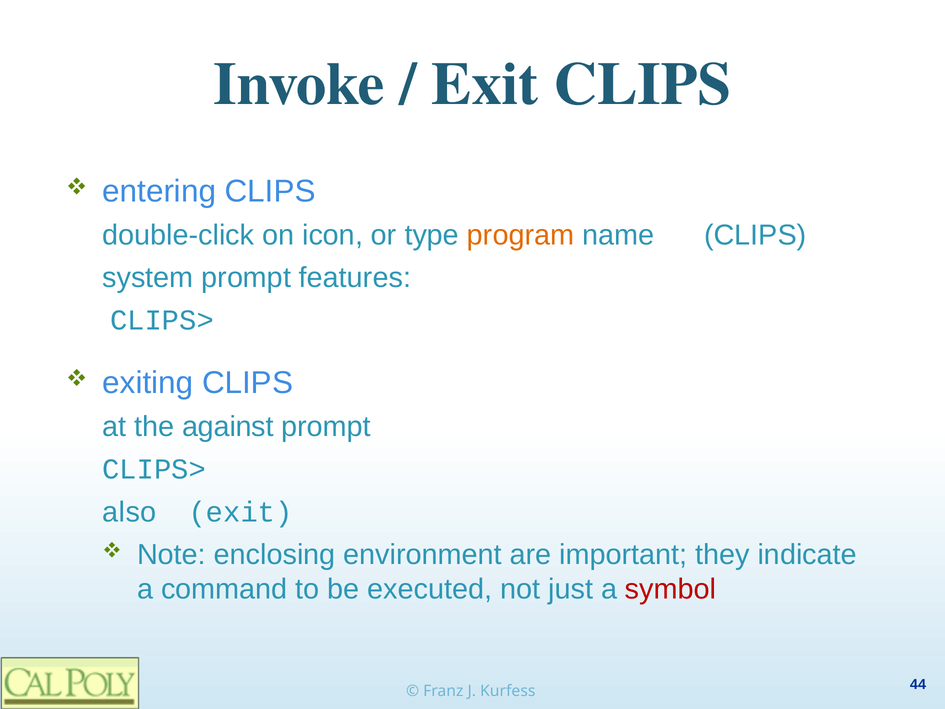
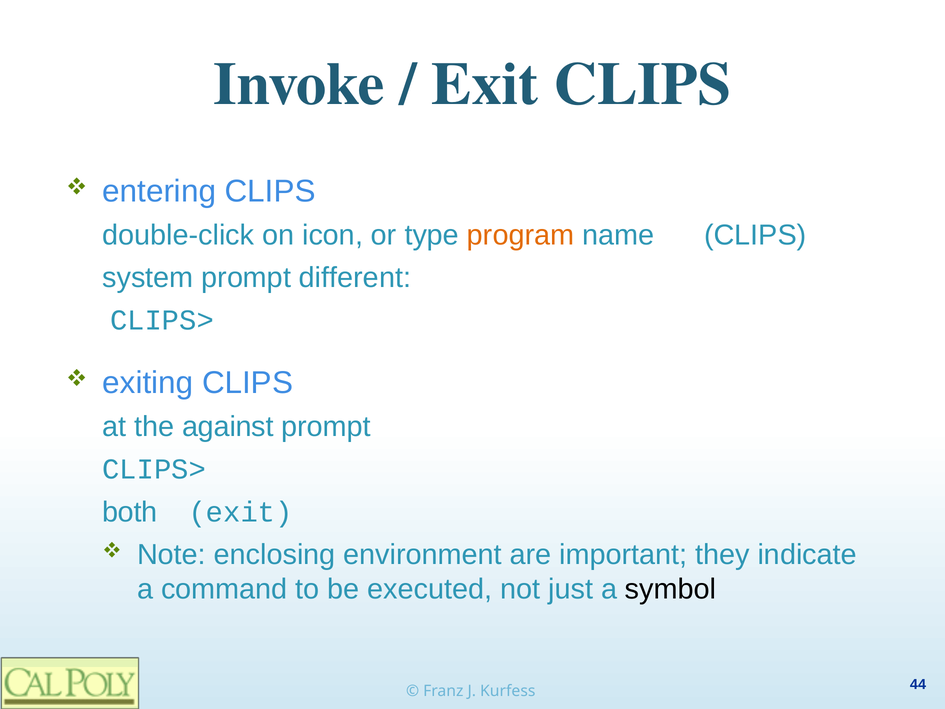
features: features -> different (355, 278)
also: also -> both (130, 512)
symbol colour: red -> black (671, 589)
